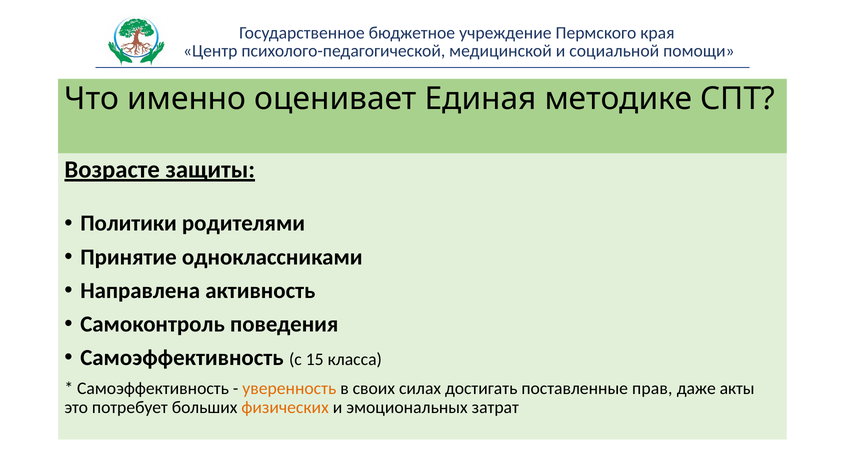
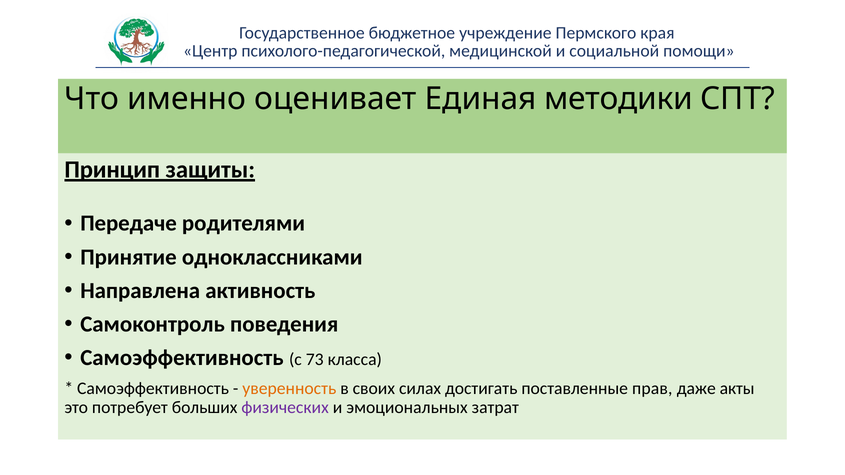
методике: методике -> методики (619, 99)
Возрасте: Возрасте -> Принцип (112, 170)
Политики: Политики -> Передаче (129, 224)
15: 15 -> 73 (315, 360)
физических colour: orange -> purple (285, 408)
